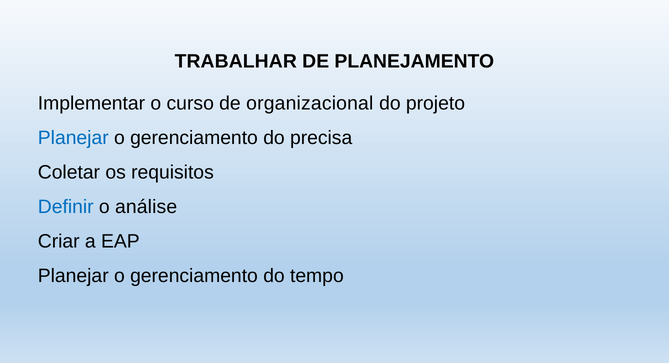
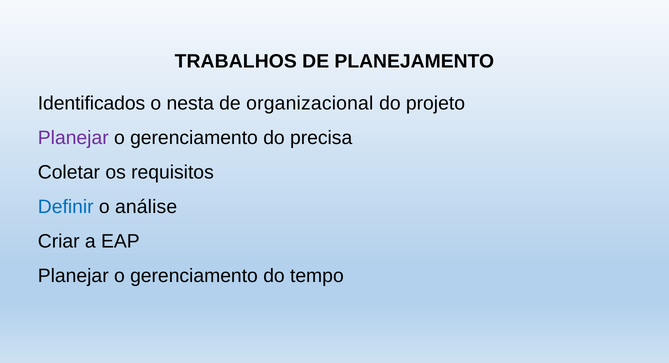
TRABALHAR: TRABALHAR -> TRABALHOS (236, 61)
Implementar: Implementar -> Identificados (92, 103)
curso: curso -> nesta (190, 103)
Planejar colour: blue -> purple (73, 138)
